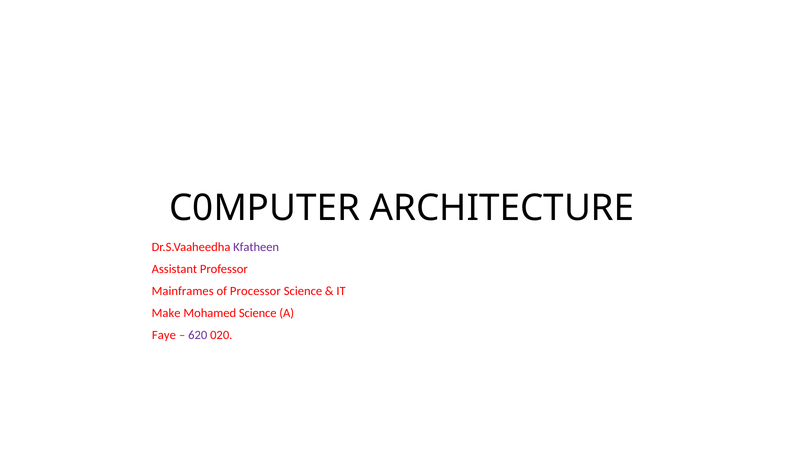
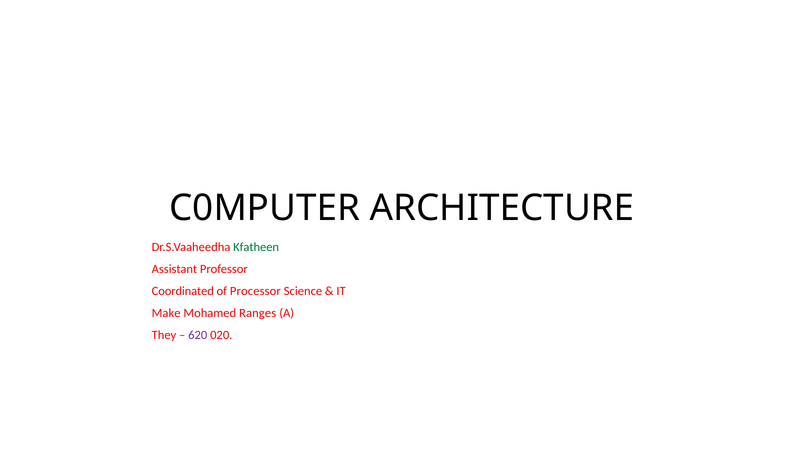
Kfatheen colour: purple -> green (256, 247)
Mainframes: Mainframes -> Coordinated (183, 291)
Mohamed Science: Science -> Ranges (258, 313)
Faye: Faye -> They (164, 335)
